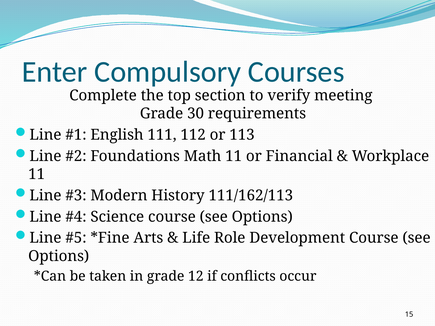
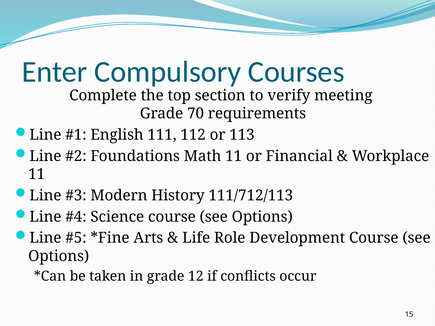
30: 30 -> 70 (196, 114)
111/162/113: 111/162/113 -> 111/712/113 (251, 196)
